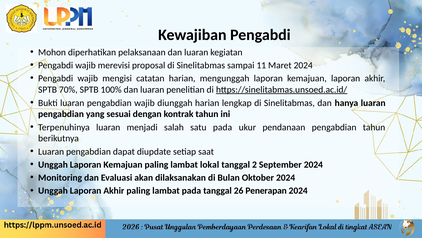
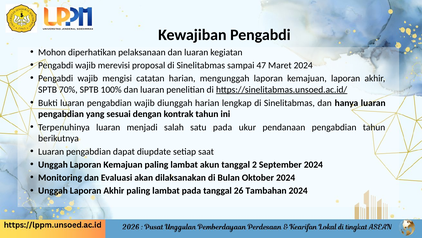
11: 11 -> 47 (261, 65)
lokal: lokal -> akun (210, 164)
Penerapan: Penerapan -> Tambahan (266, 190)
